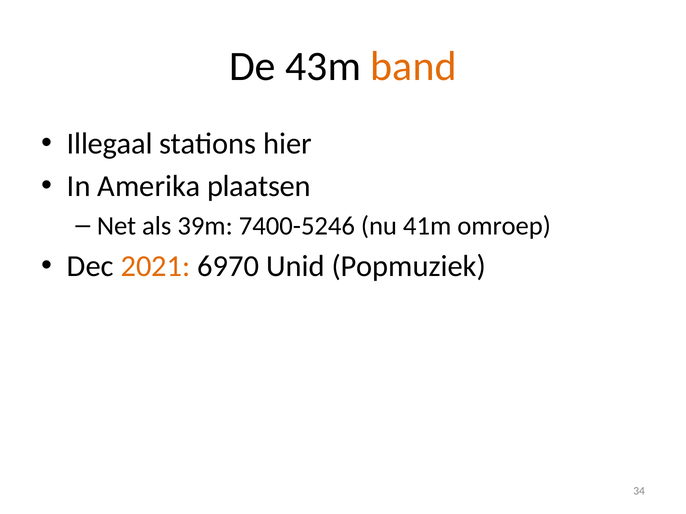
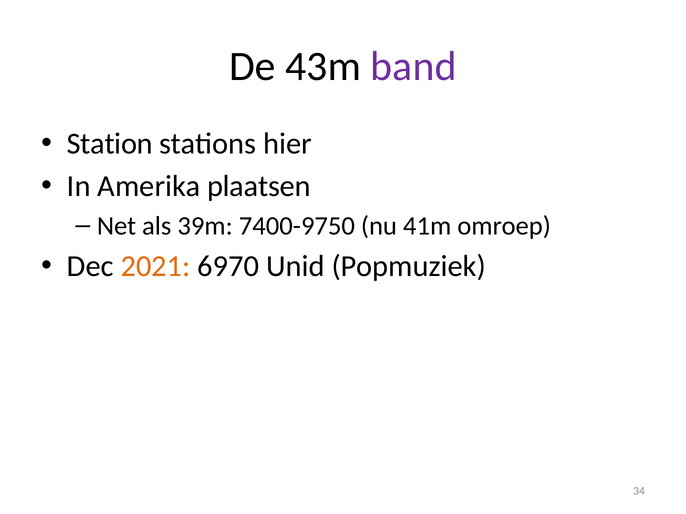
band colour: orange -> purple (414, 66)
Illegaal: Illegaal -> Station (110, 144)
7400-5246: 7400-5246 -> 7400-9750 (297, 226)
